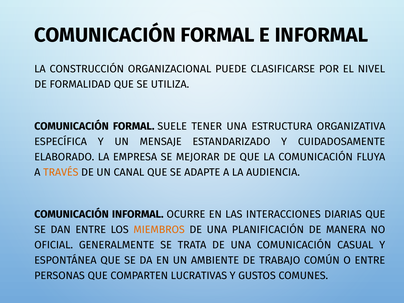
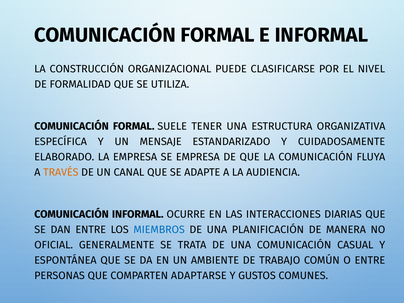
SE MEJORAR: MEJORAR -> EMPRESA (198, 157)
MIEMBROS colour: orange -> blue (159, 230)
LUCRATIVAS: LUCRATIVAS -> ADAPTARSE (199, 276)
